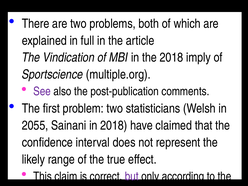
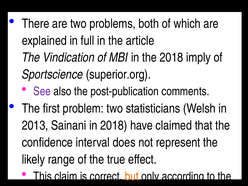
multiple.org: multiple.org -> superior.org (118, 75)
2055: 2055 -> 2013 (35, 125)
but colour: purple -> orange (132, 176)
